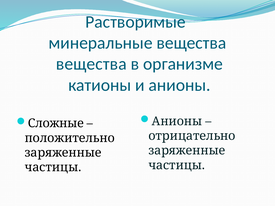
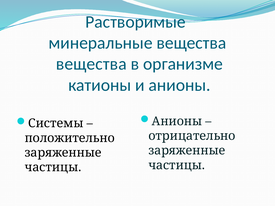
Сложные: Сложные -> Системы (56, 124)
